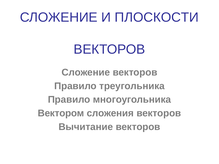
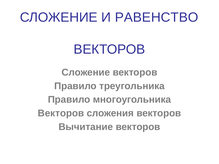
ПЛОСКОСТИ: ПЛОСКОСТИ -> РАВЕНСТВО (157, 17)
Вектором: Вектором -> Векторов (61, 113)
